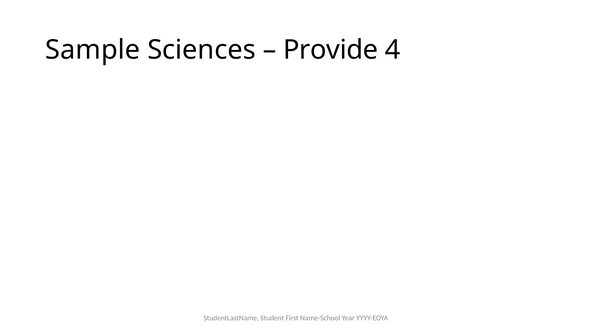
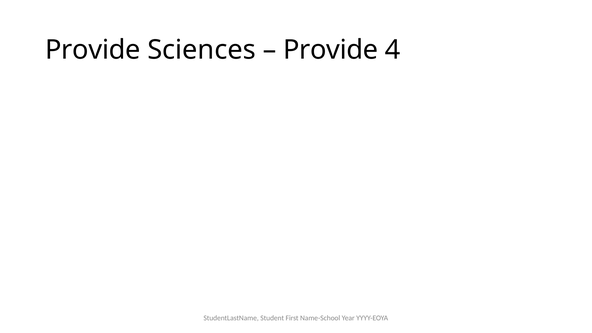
Sample: Sample -> Provide (93, 50)
